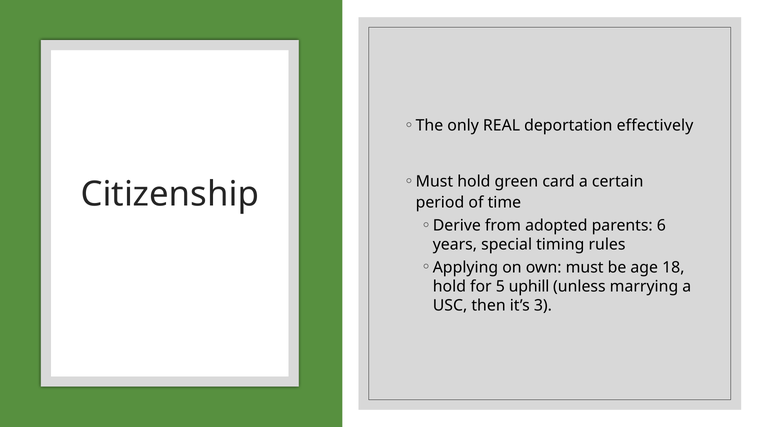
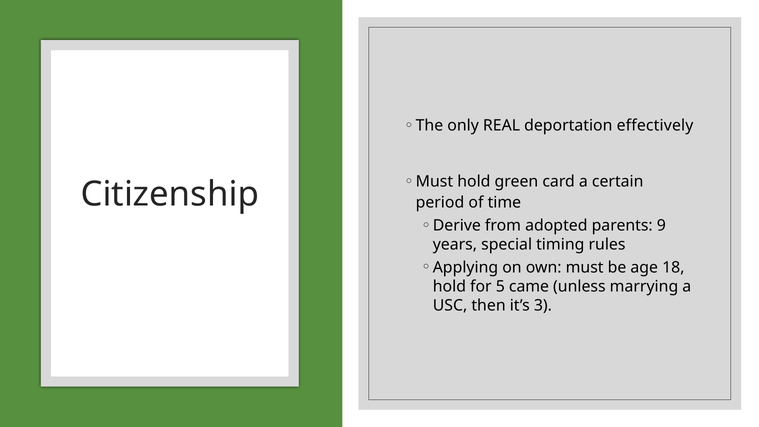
6: 6 -> 9 (661, 225)
uphill: uphill -> came (529, 286)
